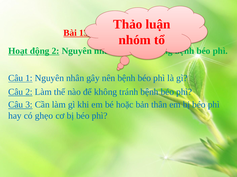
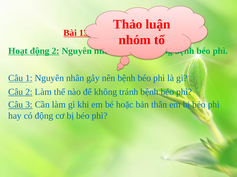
có ghẹo: ghẹo -> động (44, 116)
